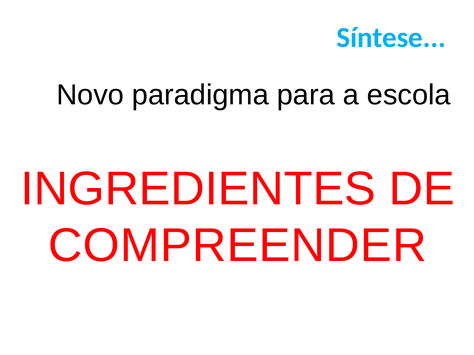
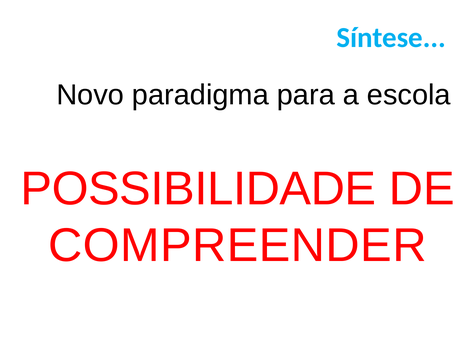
INGREDIENTES: INGREDIENTES -> POSSIBILIDADE (198, 189)
